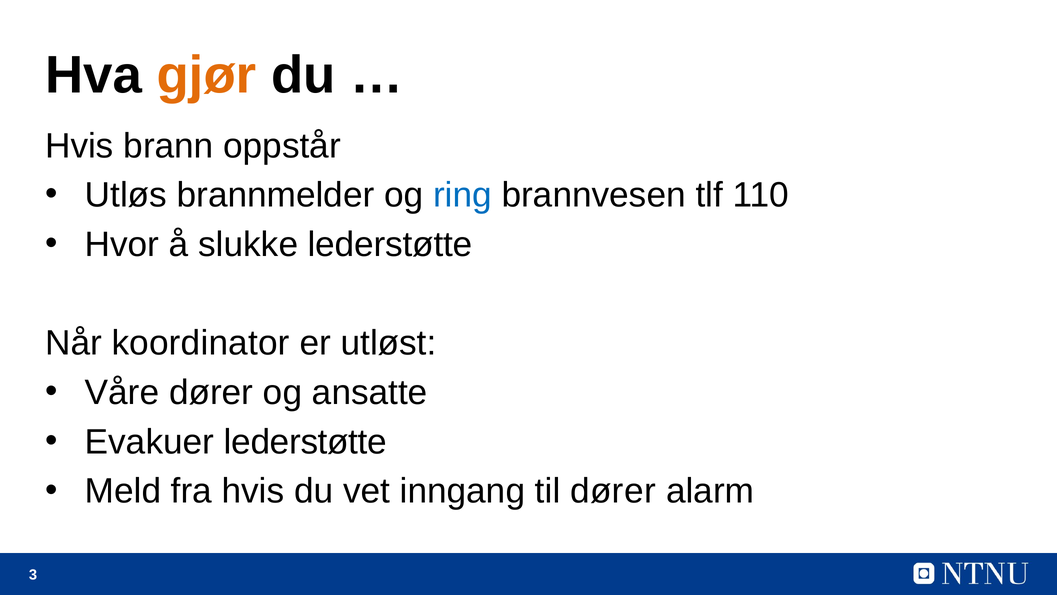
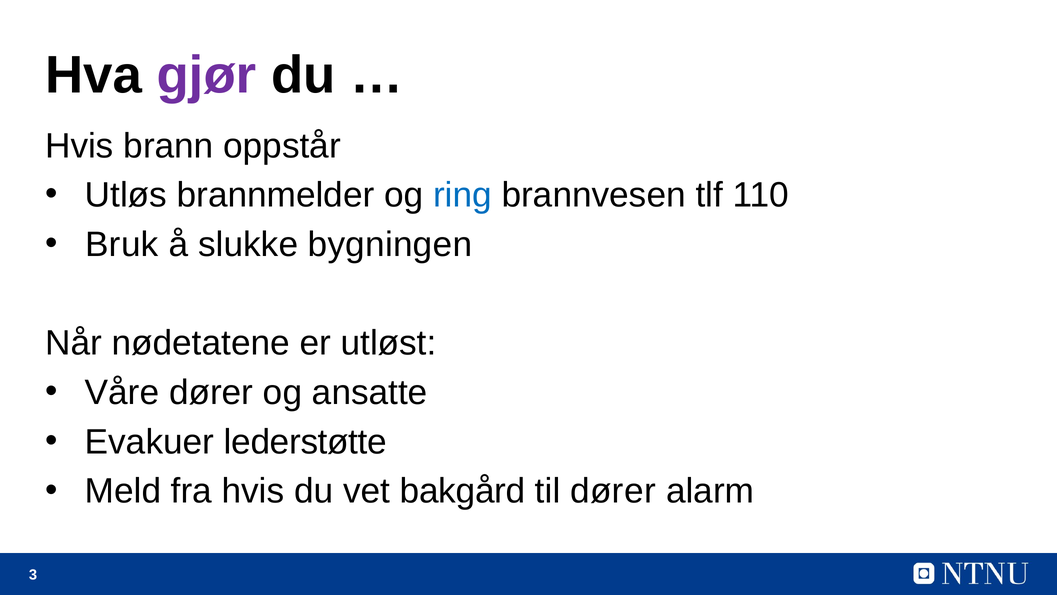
gjør colour: orange -> purple (207, 75)
Hvor: Hvor -> Bruk (122, 244)
slukke lederstøtte: lederstøtte -> bygningen (390, 244)
koordinator: koordinator -> nødetatene (201, 343)
inngang: inngang -> bakgård (463, 491)
